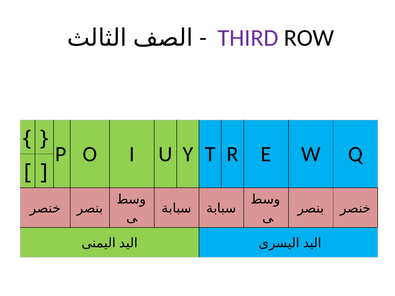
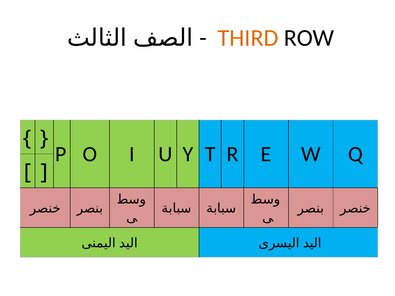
THIRD colour: purple -> orange (248, 38)
